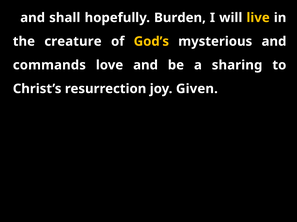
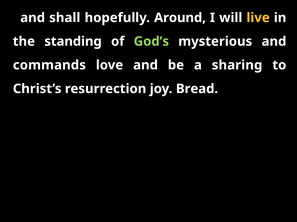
Burden: Burden -> Around (180, 18)
creature: creature -> standing (73, 42)
God’s colour: yellow -> light green (151, 42)
Given: Given -> Bread (197, 89)
